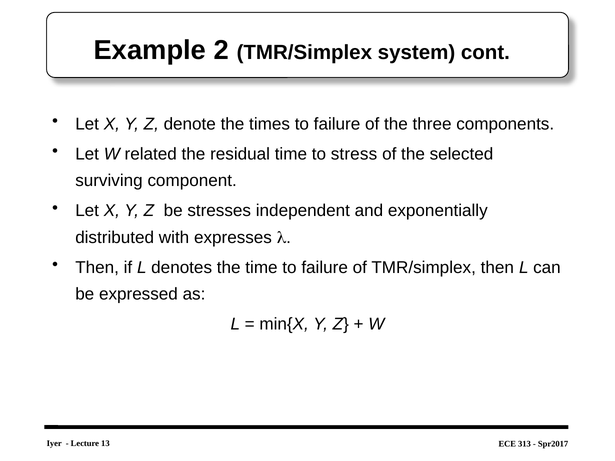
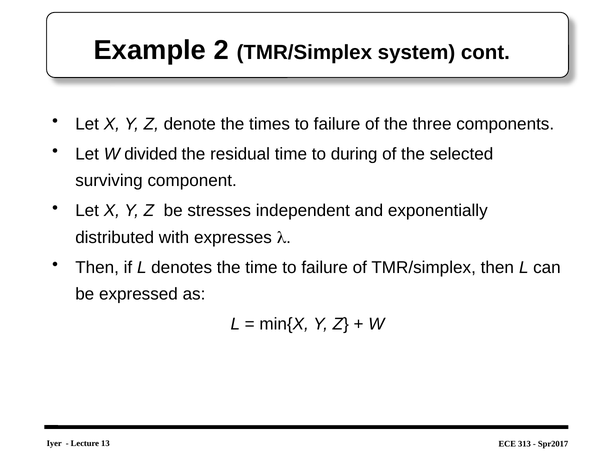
related: related -> divided (151, 154)
stress: stress -> during (354, 154)
